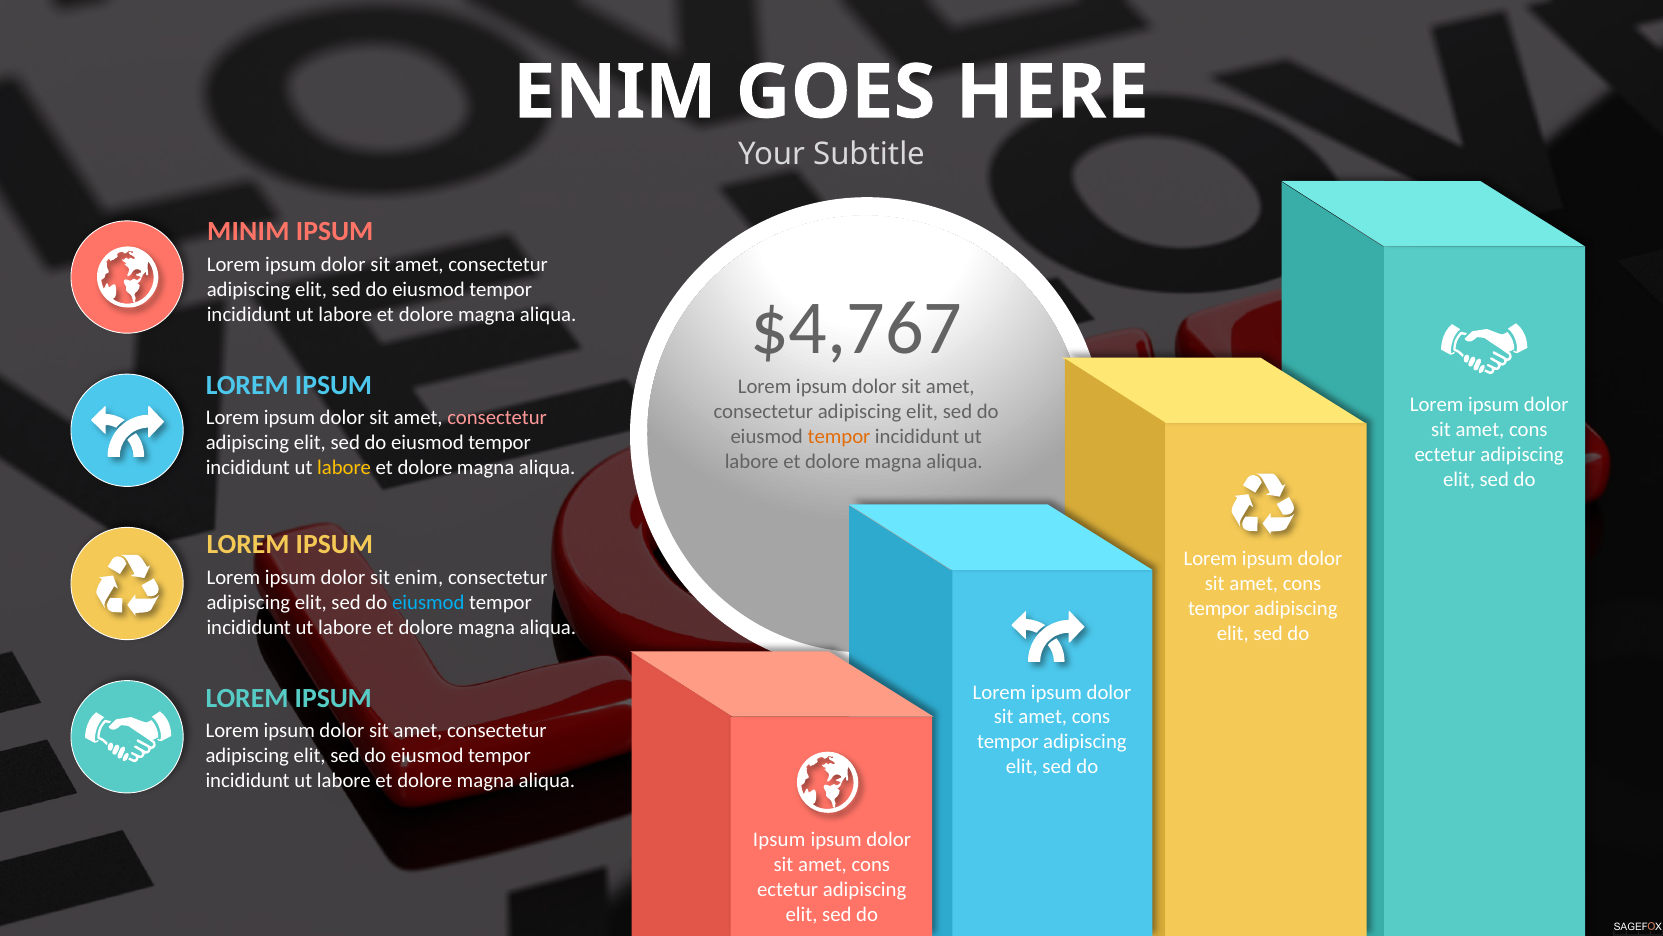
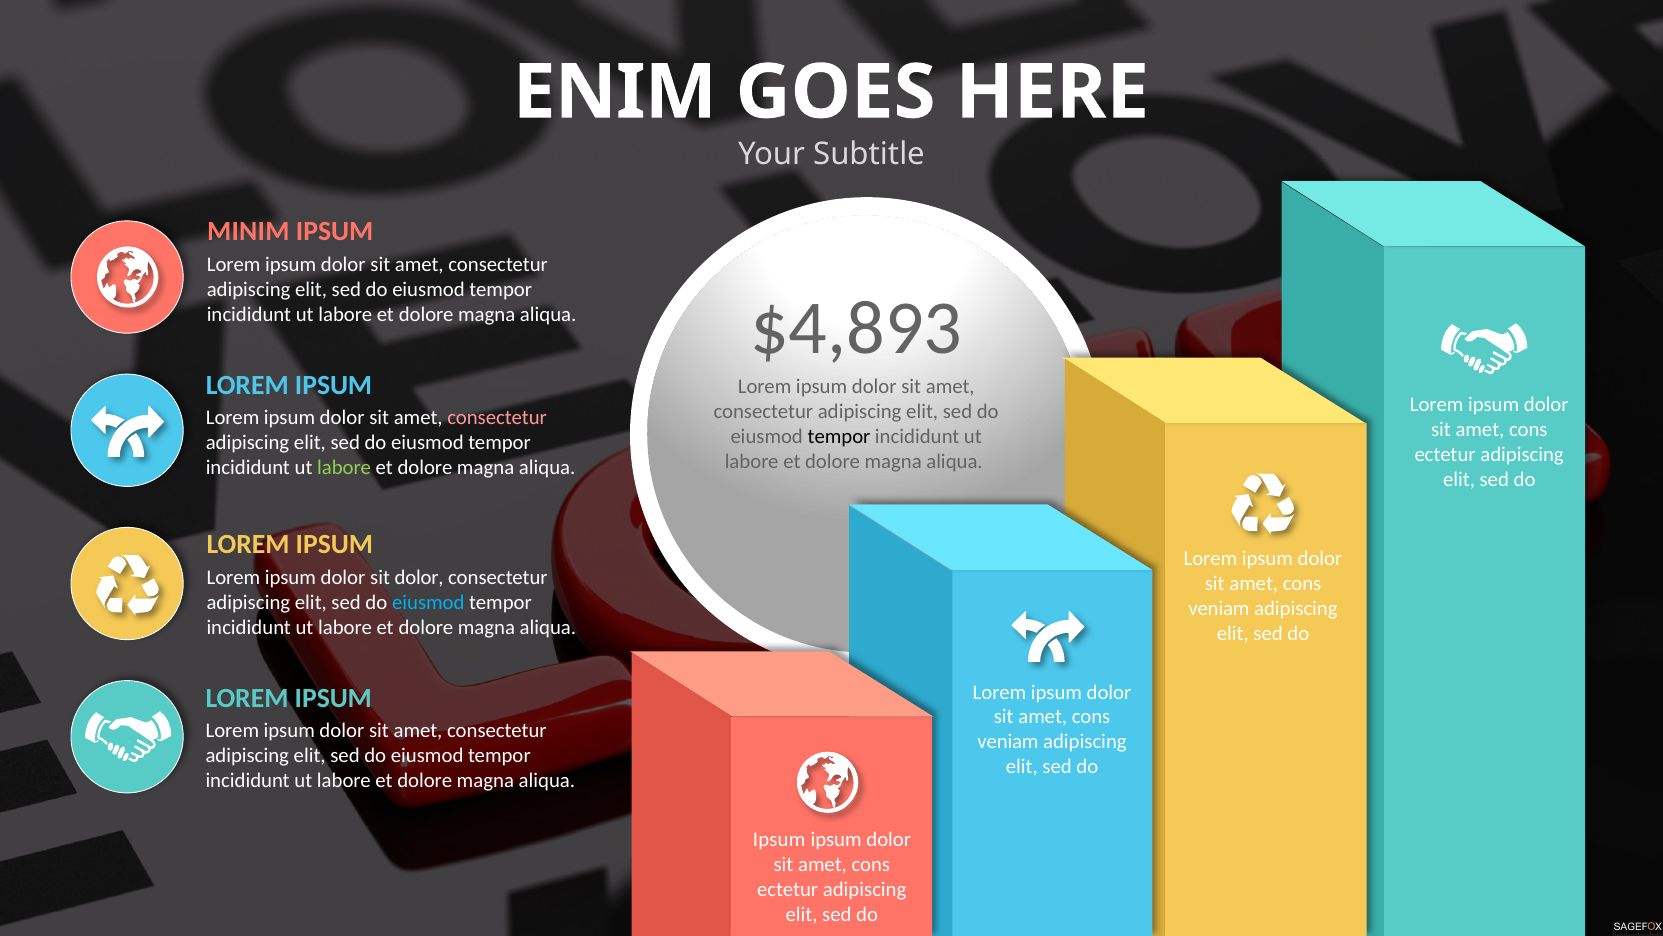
$4,767: $4,767 -> $4,893 (856, 328)
tempor colour: orange -> black (839, 436)
labore colour: yellow -> light green (344, 468)
sit enim: enim -> dolor (419, 577)
tempor: tempor -> veniam (1219, 609)
tempor: tempor -> veniam (1008, 742)
